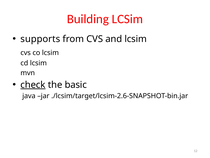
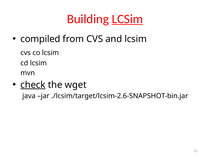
LCSim underline: none -> present (127, 19)
supports: supports -> compiled (40, 39)
basic: basic -> wget (76, 85)
